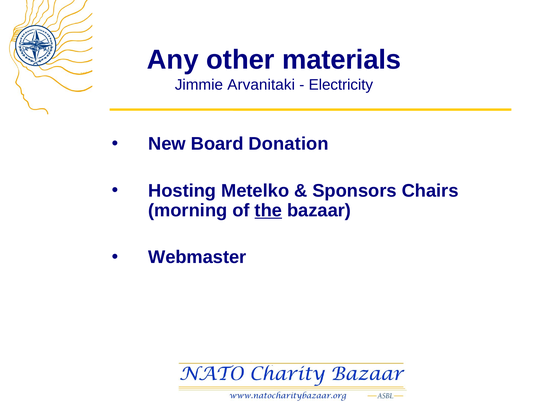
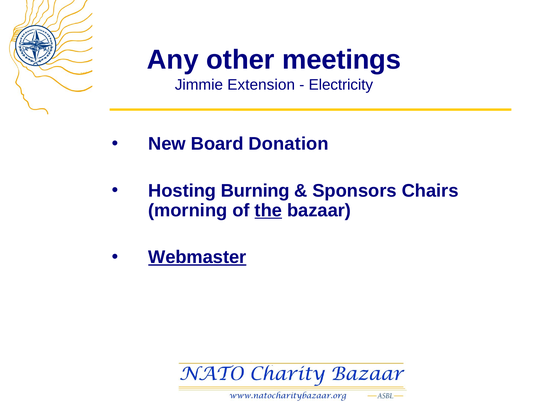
materials: materials -> meetings (342, 60)
Arvanitaki: Arvanitaki -> Extension (261, 85)
Metelko: Metelko -> Burning (255, 191)
Webmaster underline: none -> present (197, 257)
